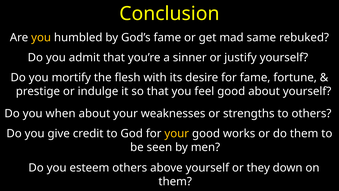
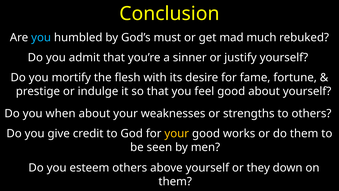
you colour: yellow -> light blue (41, 37)
God’s fame: fame -> must (167, 37)
same: same -> much (261, 37)
